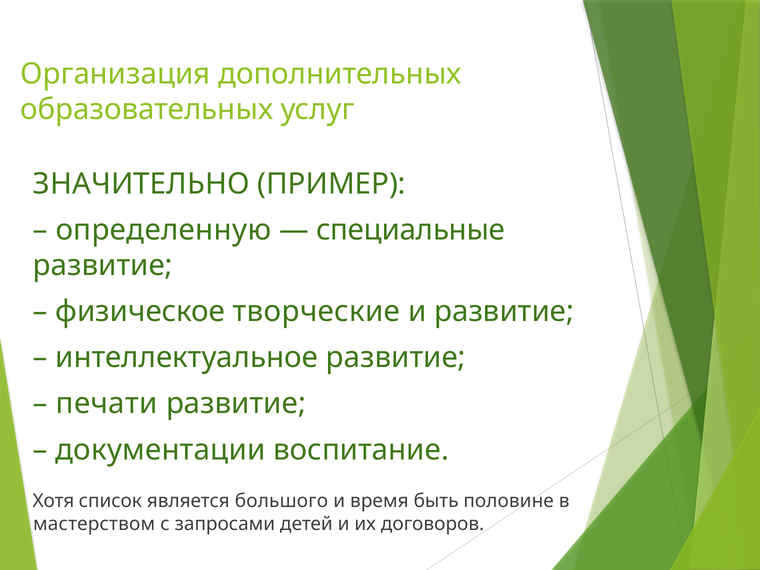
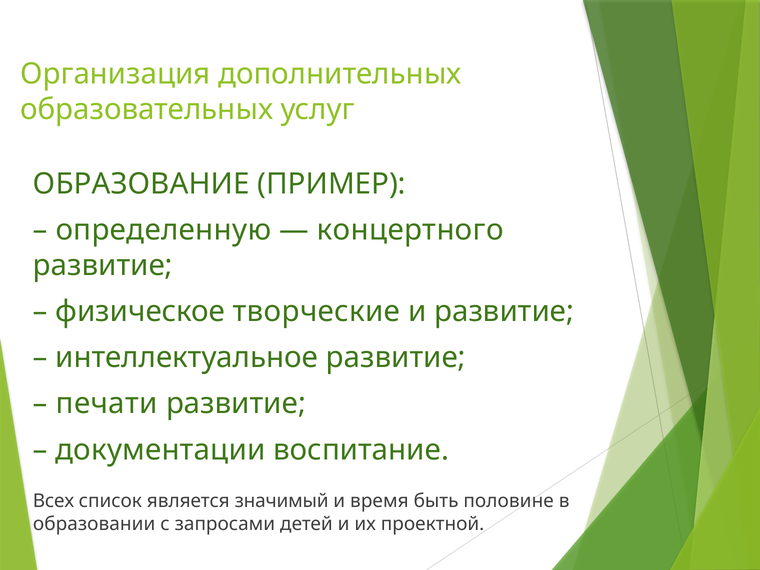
ЗНАЧИТЕЛЬНО: ЗНАЧИТЕЛЬНО -> ОБРАЗОВАНИЕ (141, 184)
специальные: специальные -> концертного (410, 230)
Хотя: Хотя -> Всех (53, 501)
большого: большого -> значимый (282, 501)
мастерством: мастерством -> образовании (94, 524)
договоров: договоров -> проектной (433, 524)
